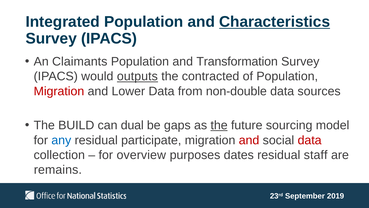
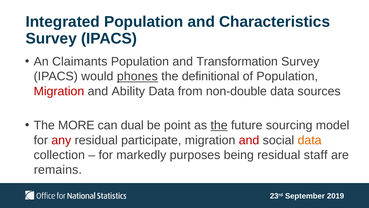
Characteristics underline: present -> none (275, 22)
outputs: outputs -> phones (137, 76)
contracted: contracted -> definitional (211, 76)
Lower: Lower -> Ability (128, 91)
BUILD: BUILD -> MORE (76, 125)
gaps: gaps -> point (177, 125)
any colour: blue -> red (61, 140)
data colour: red -> orange (310, 140)
overview: overview -> markedly (141, 155)
dates: dates -> being (239, 155)
